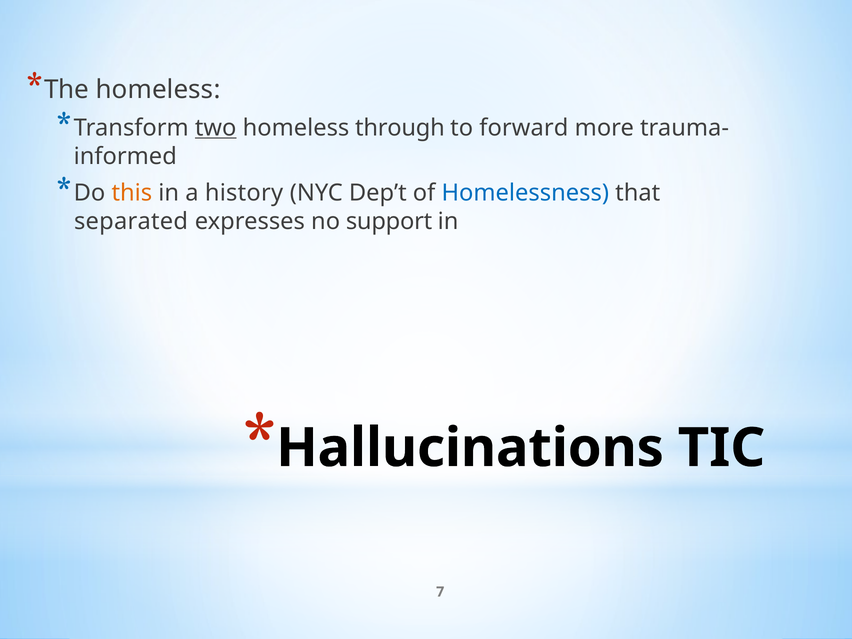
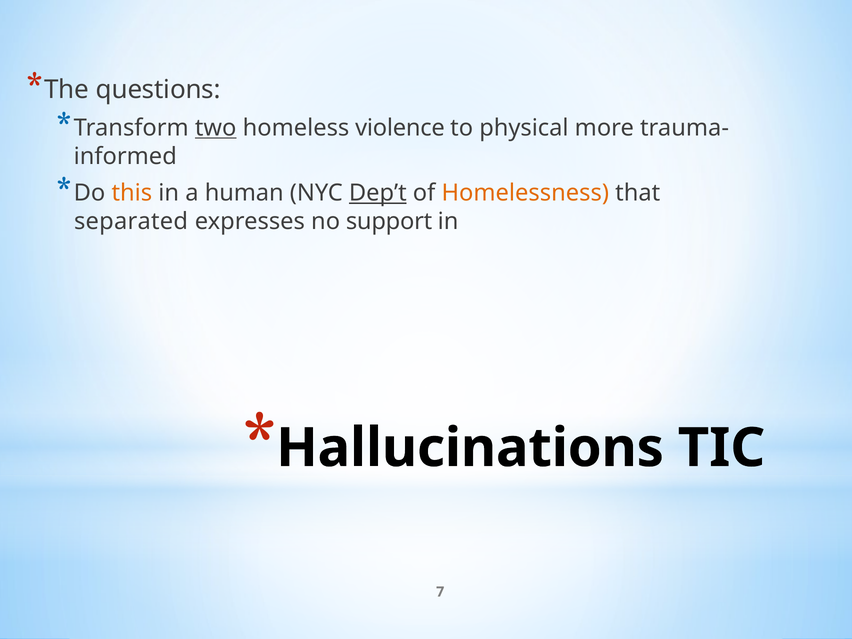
The homeless: homeless -> questions (158, 90)
through: through -> violence (400, 128)
forward: forward -> physical (524, 128)
history: history -> human (244, 193)
Dep’t underline: none -> present (378, 193)
Homelessness colour: blue -> orange (525, 193)
